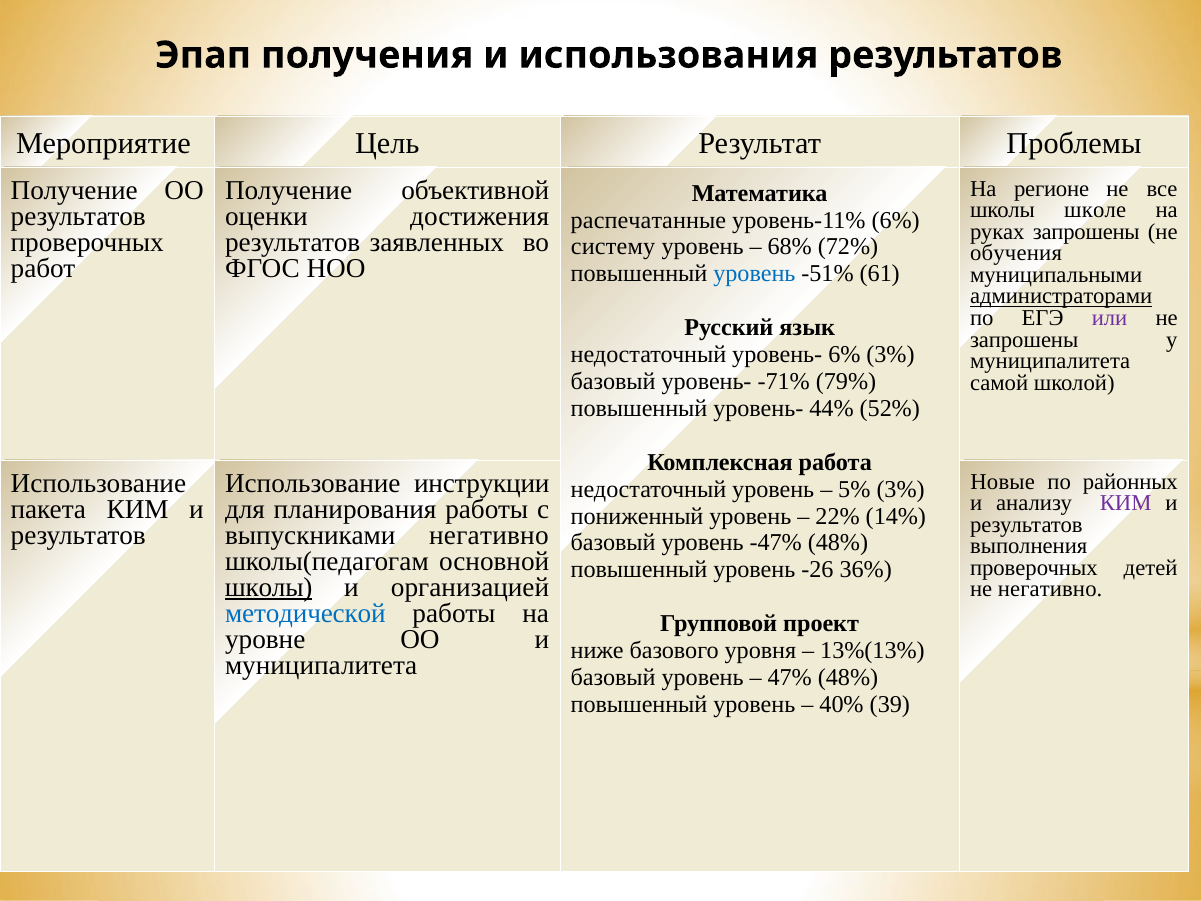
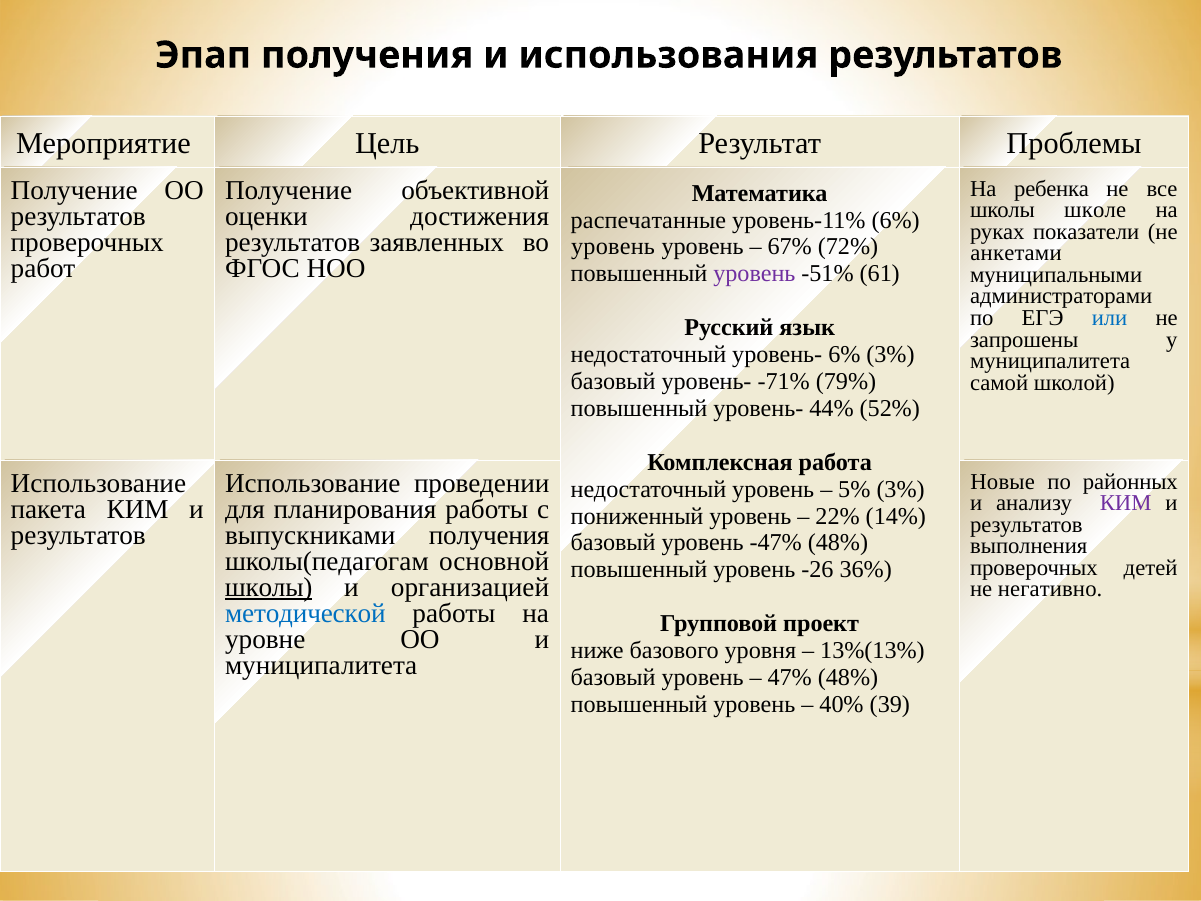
регионе: регионе -> ребенка (1052, 189)
руках запрошены: запрошены -> показатели (1086, 232)
систему: систему -> уровень (613, 247)
68%: 68% -> 67% (790, 247)
обучения: обучения -> анкетами (1016, 253)
уровень colour: blue -> purple (754, 274)
администраторами underline: present -> none (1061, 296)
или colour: purple -> blue (1110, 318)
инструкции: инструкции -> проведении (482, 483)
выпускниками негативно: негативно -> получения (489, 535)
